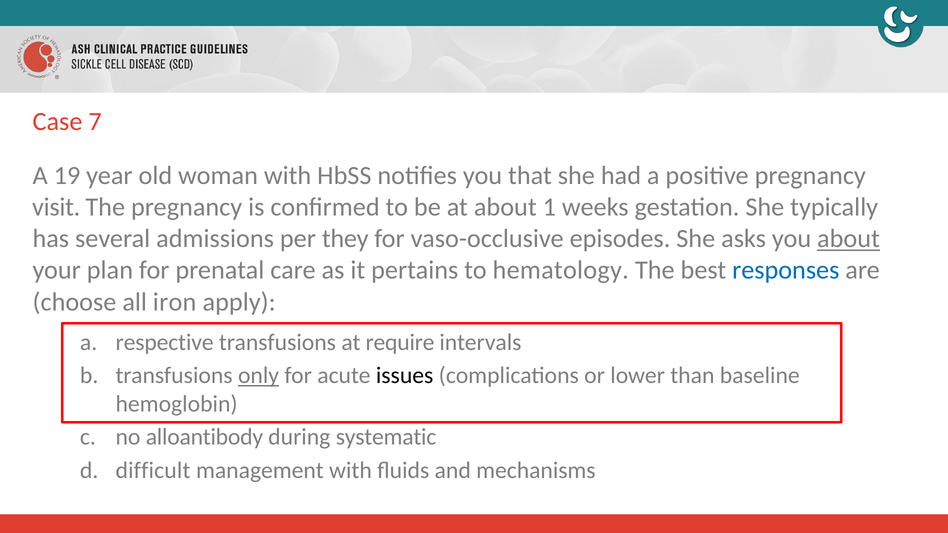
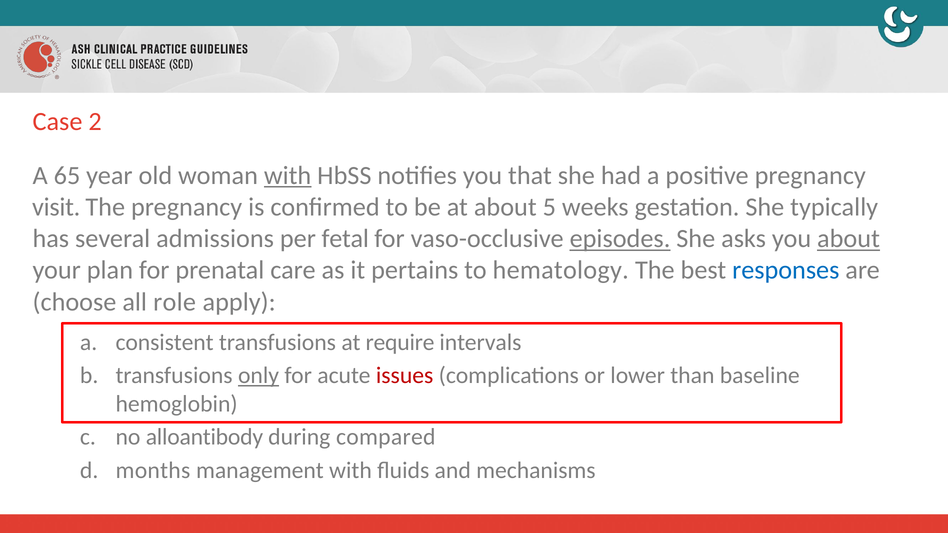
7: 7 -> 2 (95, 122)
19: 19 -> 65 (67, 176)
with underline: none -> present (288, 176)
1: 1 -> 5 (549, 207)
they: they -> fetal (345, 239)
episodes underline: none -> present (620, 239)
iron: iron -> role (175, 302)
respective: respective -> consistent (165, 342)
issues colour: black -> red (405, 376)
systematic: systematic -> compared (386, 437)
difficult: difficult -> months (153, 470)
